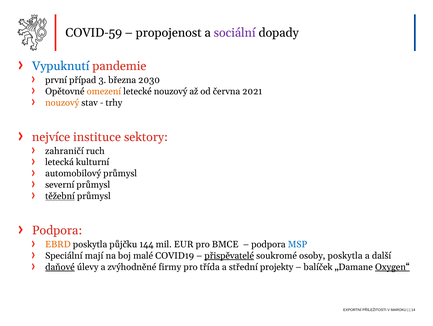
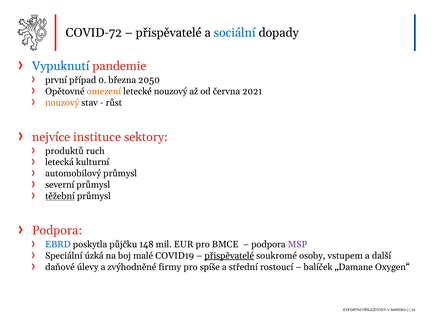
COVID-59: COVID-59 -> COVID-72 (94, 33)
propojenost: propojenost -> přispěvatelé (169, 33)
sociální colour: purple -> blue (235, 33)
3: 3 -> 0 (102, 80)
2030: 2030 -> 2050 (149, 80)
trhy: trhy -> růst (114, 103)
zahraničí: zahraničí -> produktů (64, 151)
EBRD colour: orange -> blue (58, 245)
144: 144 -> 148 (146, 245)
MSP colour: blue -> purple (297, 245)
mají: mají -> úzká (94, 256)
osoby poskytla: poskytla -> vstupem (345, 256)
daňové underline: present -> none (60, 268)
třída: třída -> spíše (210, 268)
projekty: projekty -> rostoucí (277, 268)
Oxygen“ underline: present -> none (392, 268)
